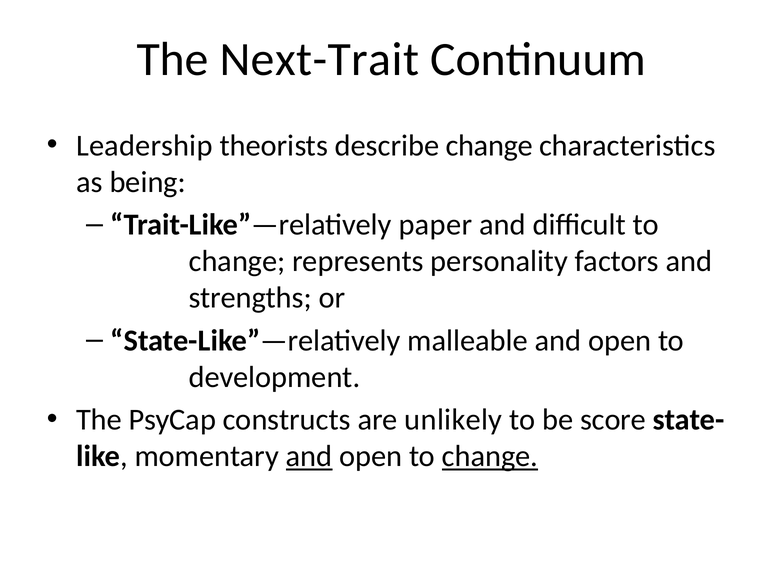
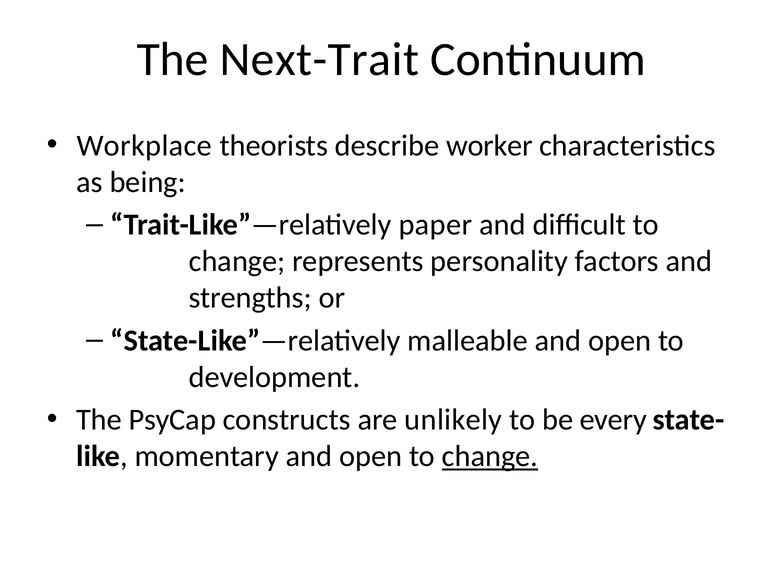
Leadership: Leadership -> Workplace (144, 146)
describe change: change -> worker (489, 146)
score: score -> every (613, 420)
and underline: present -> none (309, 456)
